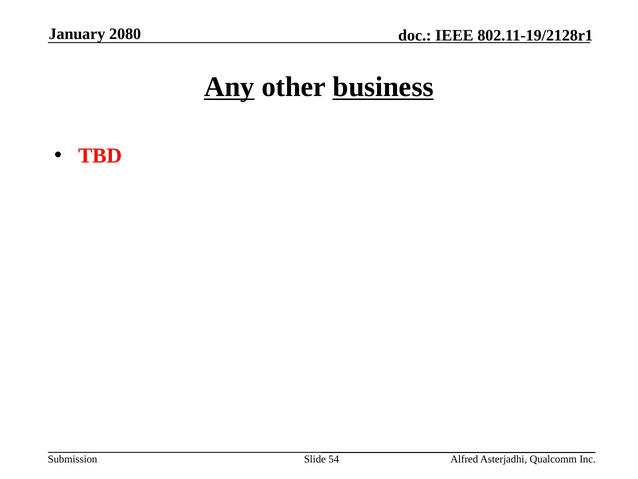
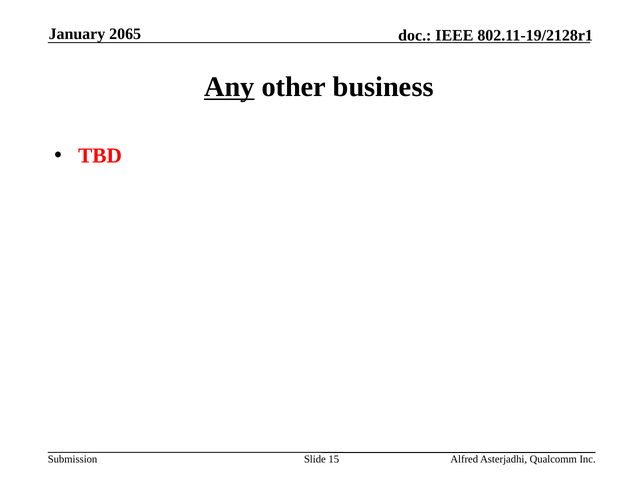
2080: 2080 -> 2065 (125, 34)
business underline: present -> none (383, 87)
54: 54 -> 15 (334, 459)
